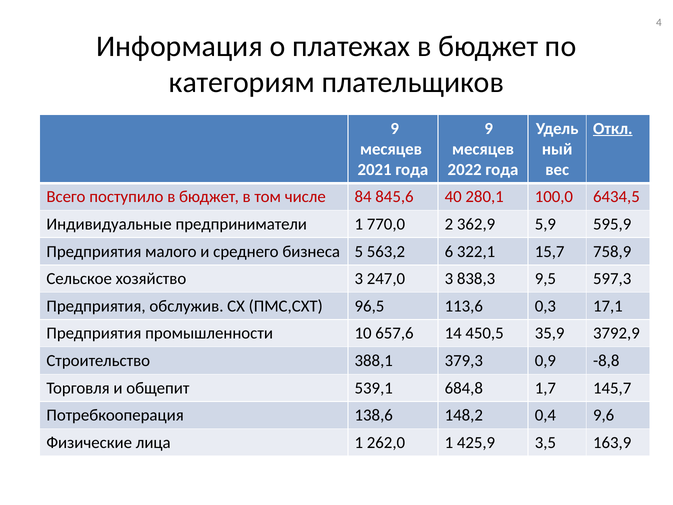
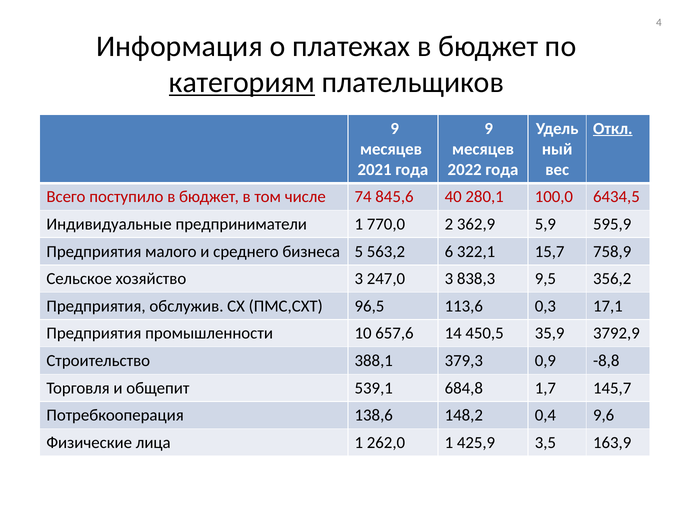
категориям underline: none -> present (242, 82)
84: 84 -> 74 (363, 197)
597,3: 597,3 -> 356,2 (612, 279)
